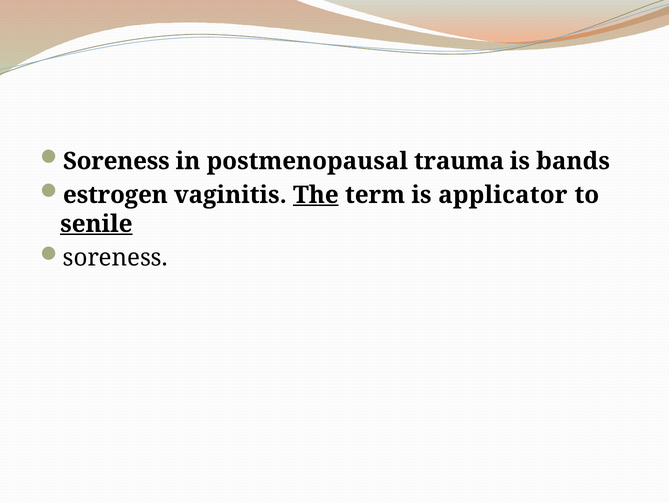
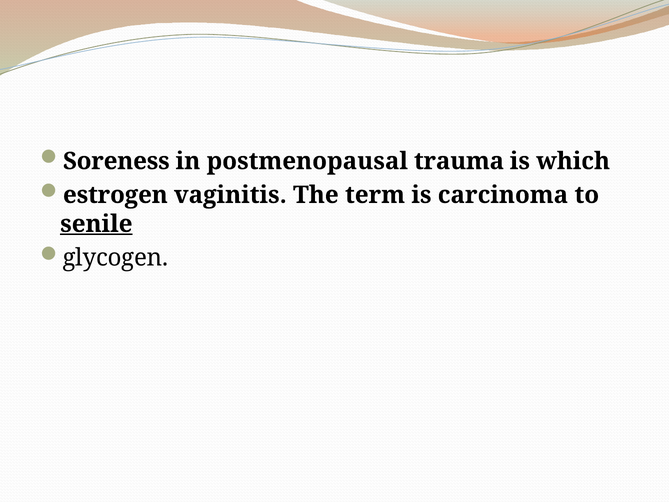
bands: bands -> which (573, 161)
The underline: present -> none (316, 195)
applicator: applicator -> carcinoma (503, 195)
soreness: soreness -> glycogen (115, 258)
